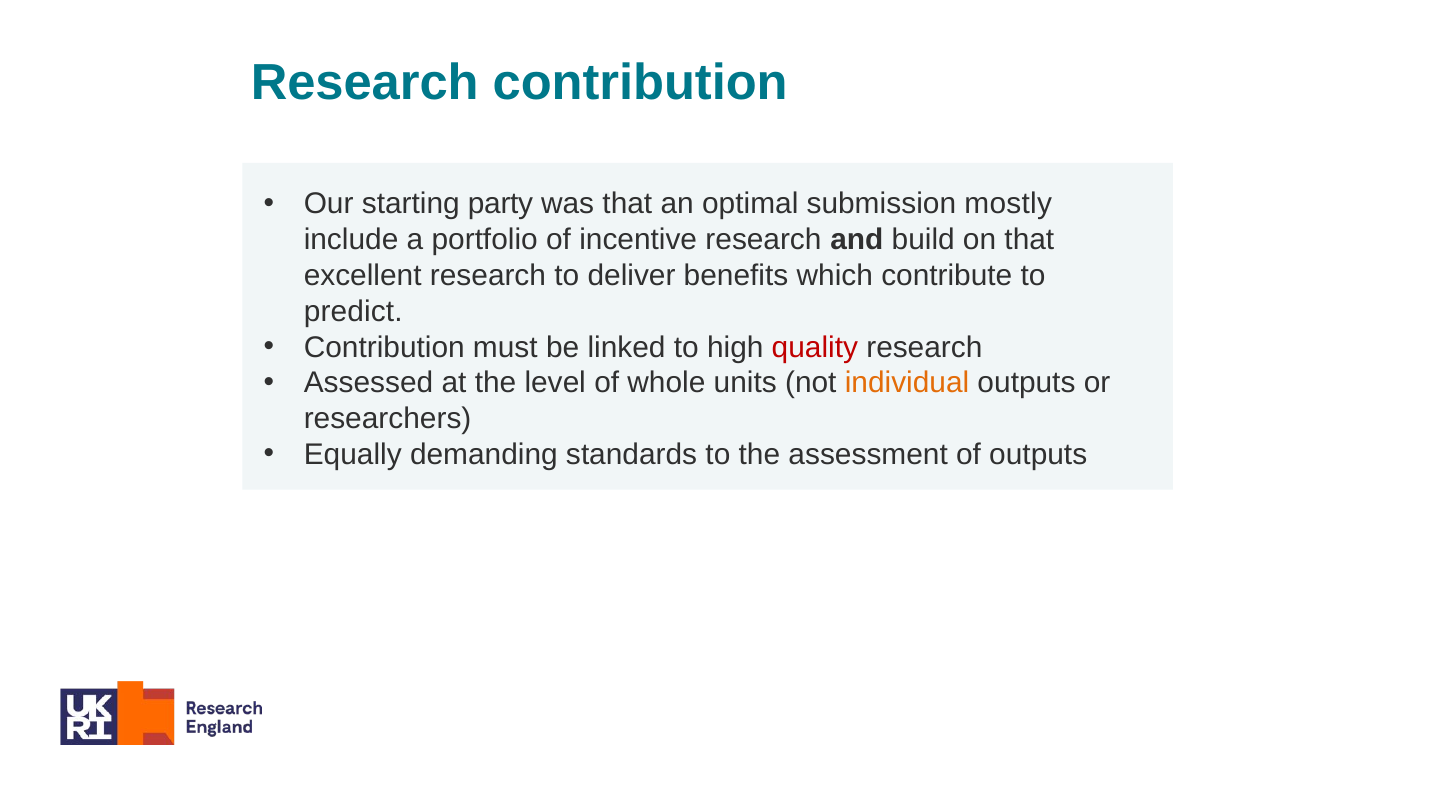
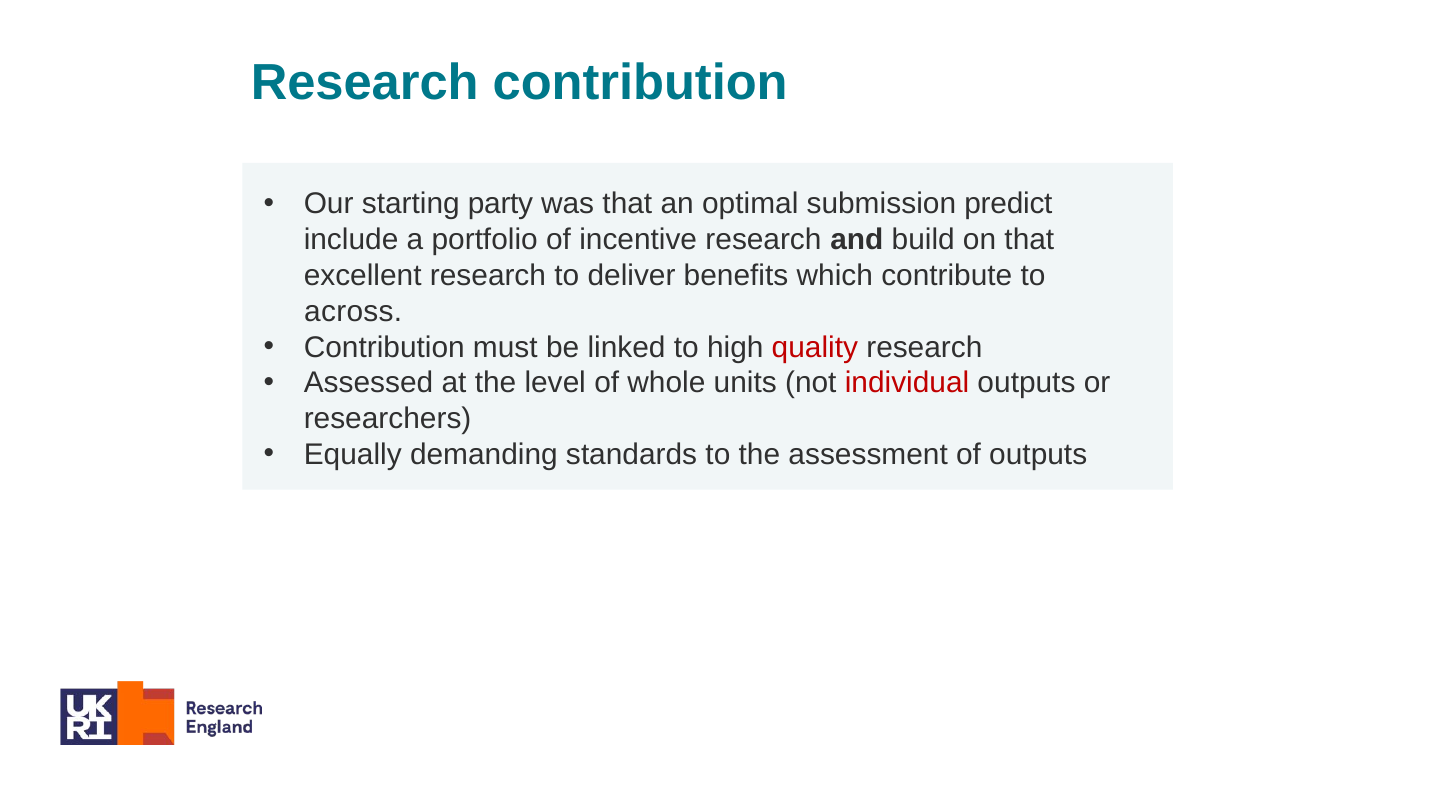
mostly: mostly -> predict (1008, 204)
predict: predict -> across (353, 312)
individual colour: orange -> red (907, 383)
